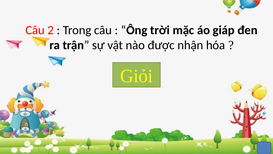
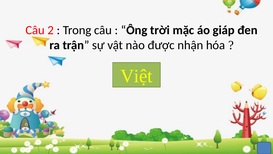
Giỏi: Giỏi -> Việt (136, 76)
